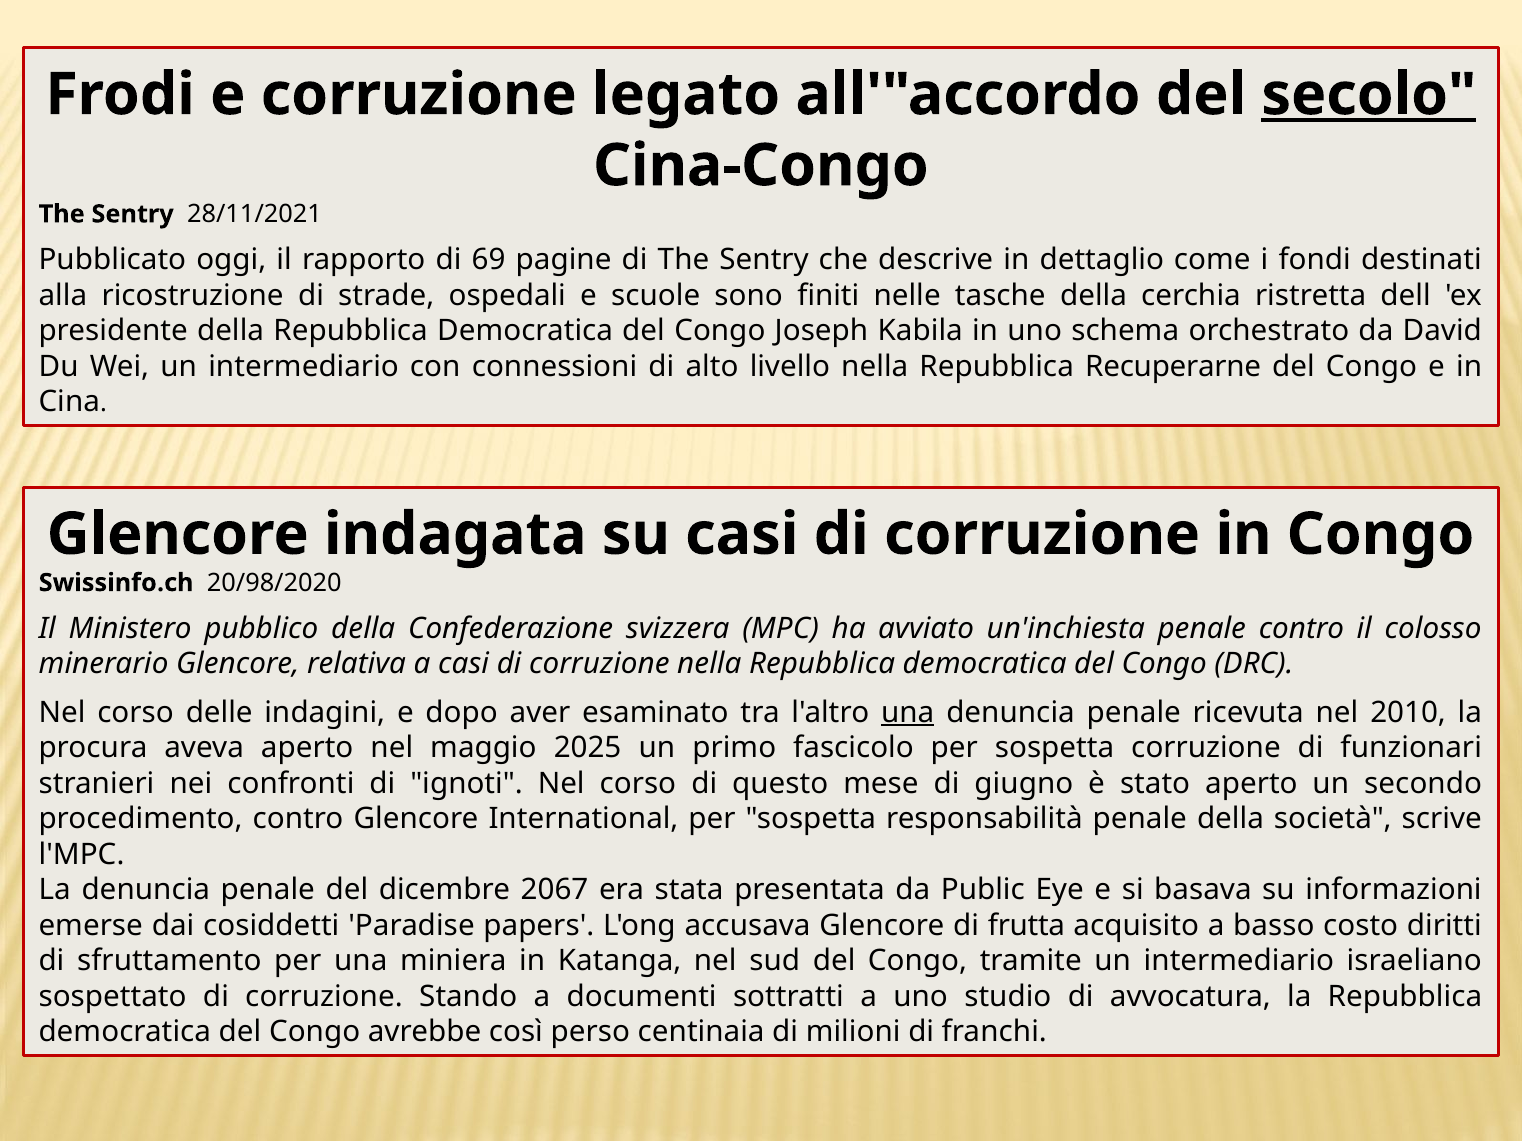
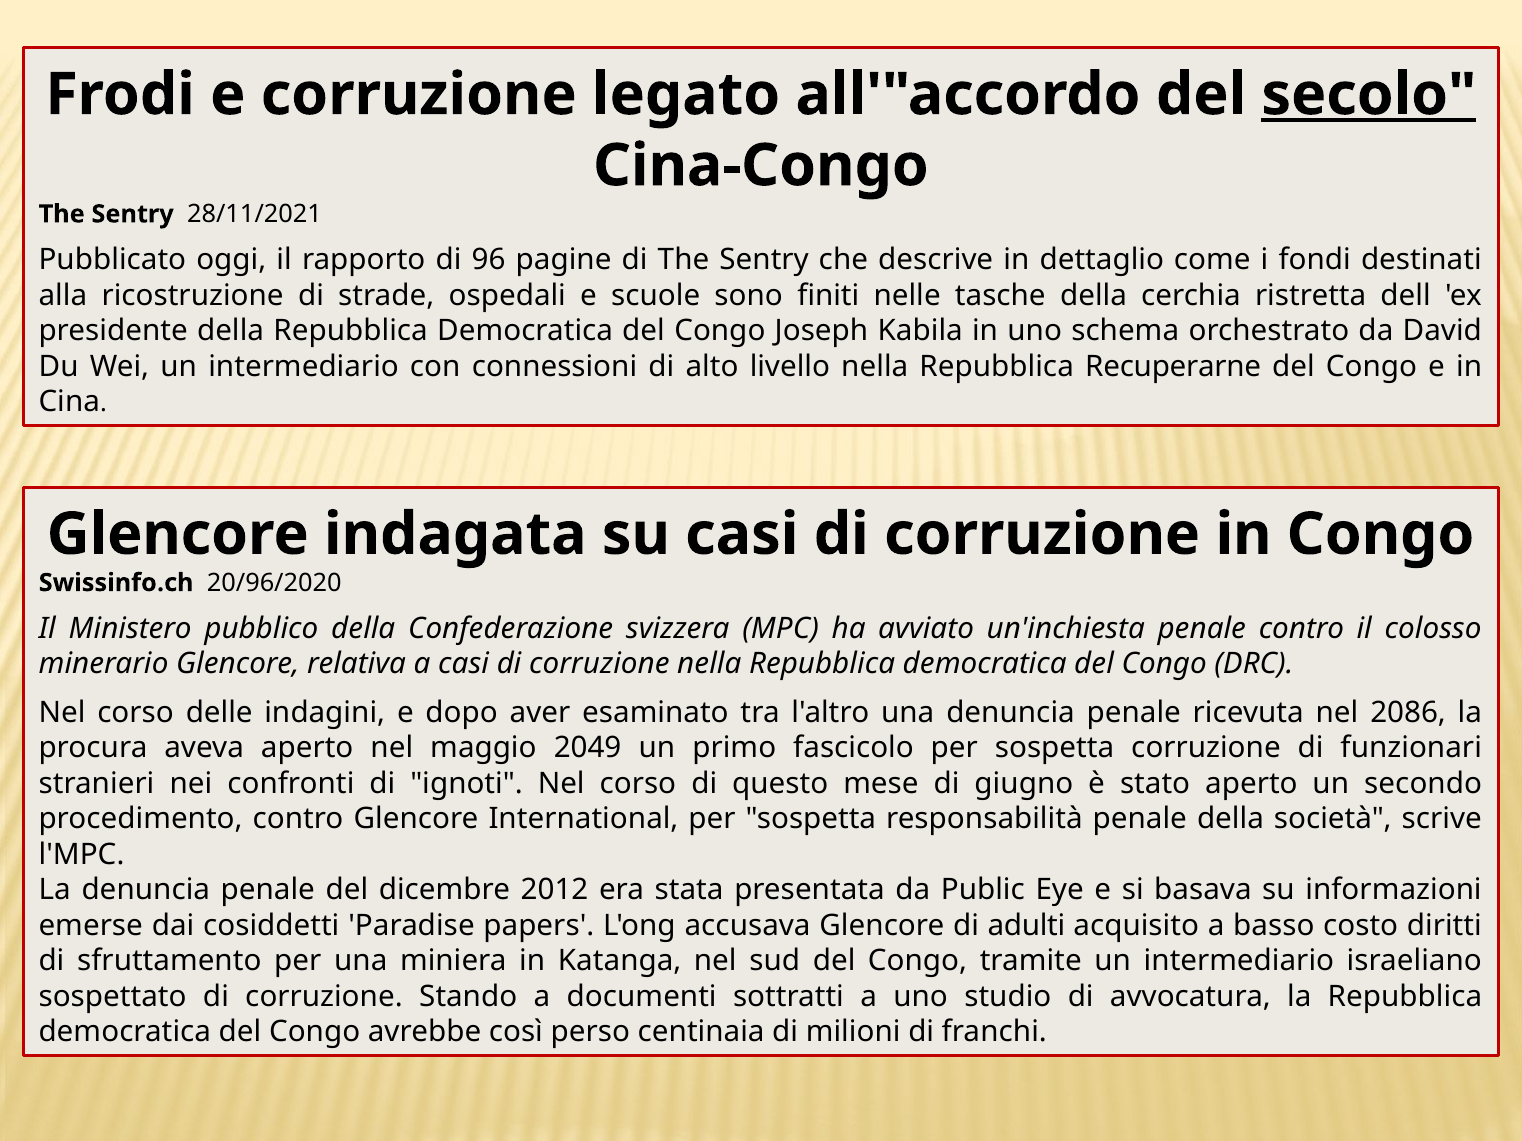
69: 69 -> 96 (489, 260)
20/98/2020: 20/98/2020 -> 20/96/2020 (274, 583)
una underline: present -> none (908, 713)
2010: 2010 -> 2086 (1408, 713)
2025: 2025 -> 2049 (588, 748)
2067: 2067 -> 2012 (555, 890)
frutta: frutta -> adulti (1026, 926)
